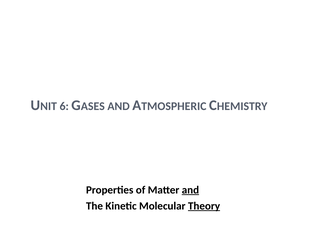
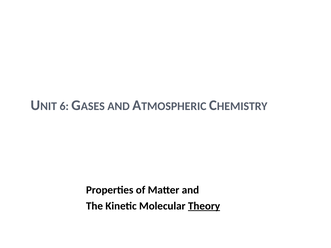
and underline: present -> none (190, 190)
